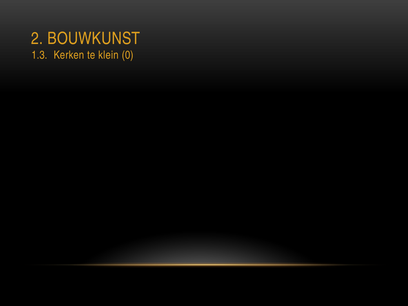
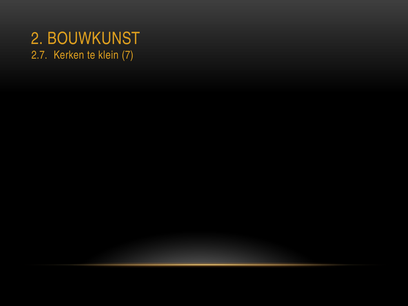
1.3: 1.3 -> 2.7 (39, 55)
0: 0 -> 7 (128, 55)
